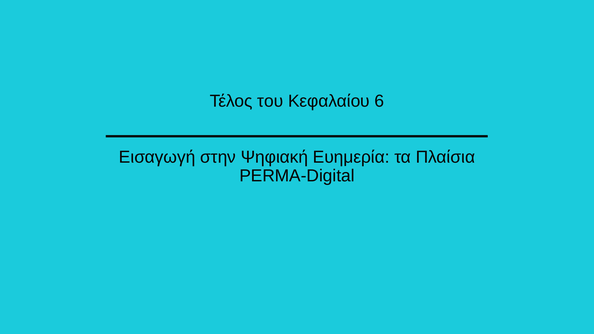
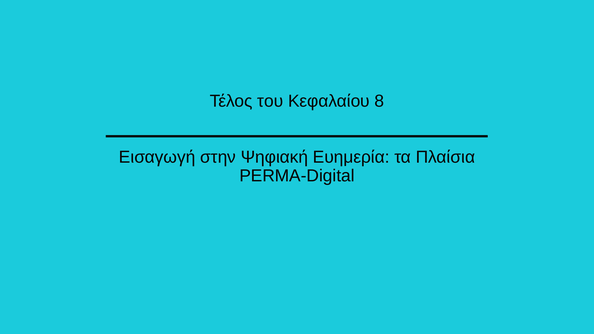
6: 6 -> 8 (379, 101)
